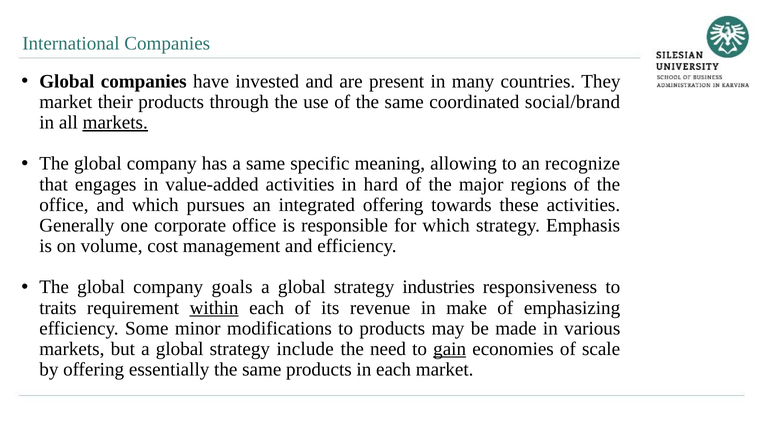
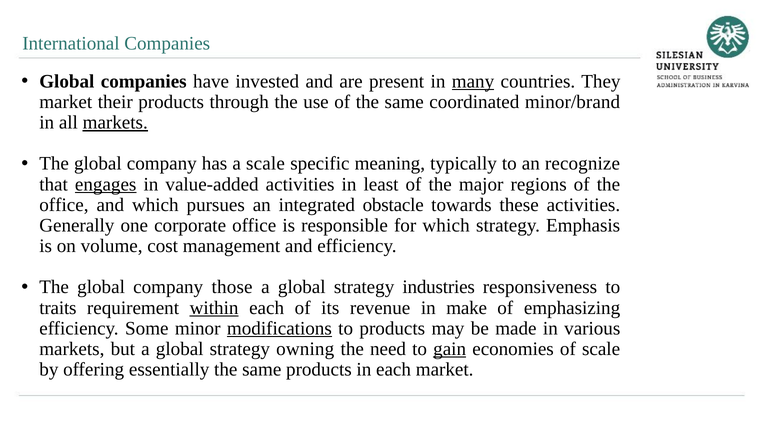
many underline: none -> present (473, 81)
social/brand: social/brand -> minor/brand (573, 102)
a same: same -> scale (266, 164)
allowing: allowing -> typically (464, 164)
engages underline: none -> present (106, 184)
hard: hard -> least (381, 184)
integrated offering: offering -> obstacle (393, 205)
goals: goals -> those (232, 287)
modifications underline: none -> present (279, 328)
include: include -> owning (305, 349)
